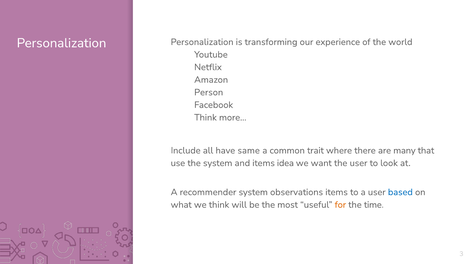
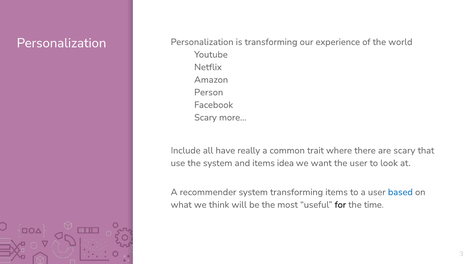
Think: Think -> Scary (205, 118)
same: same -> really (249, 151)
are many: many -> scary (404, 151)
system observations: observations -> transforming (297, 192)
for colour: orange -> black (340, 205)
